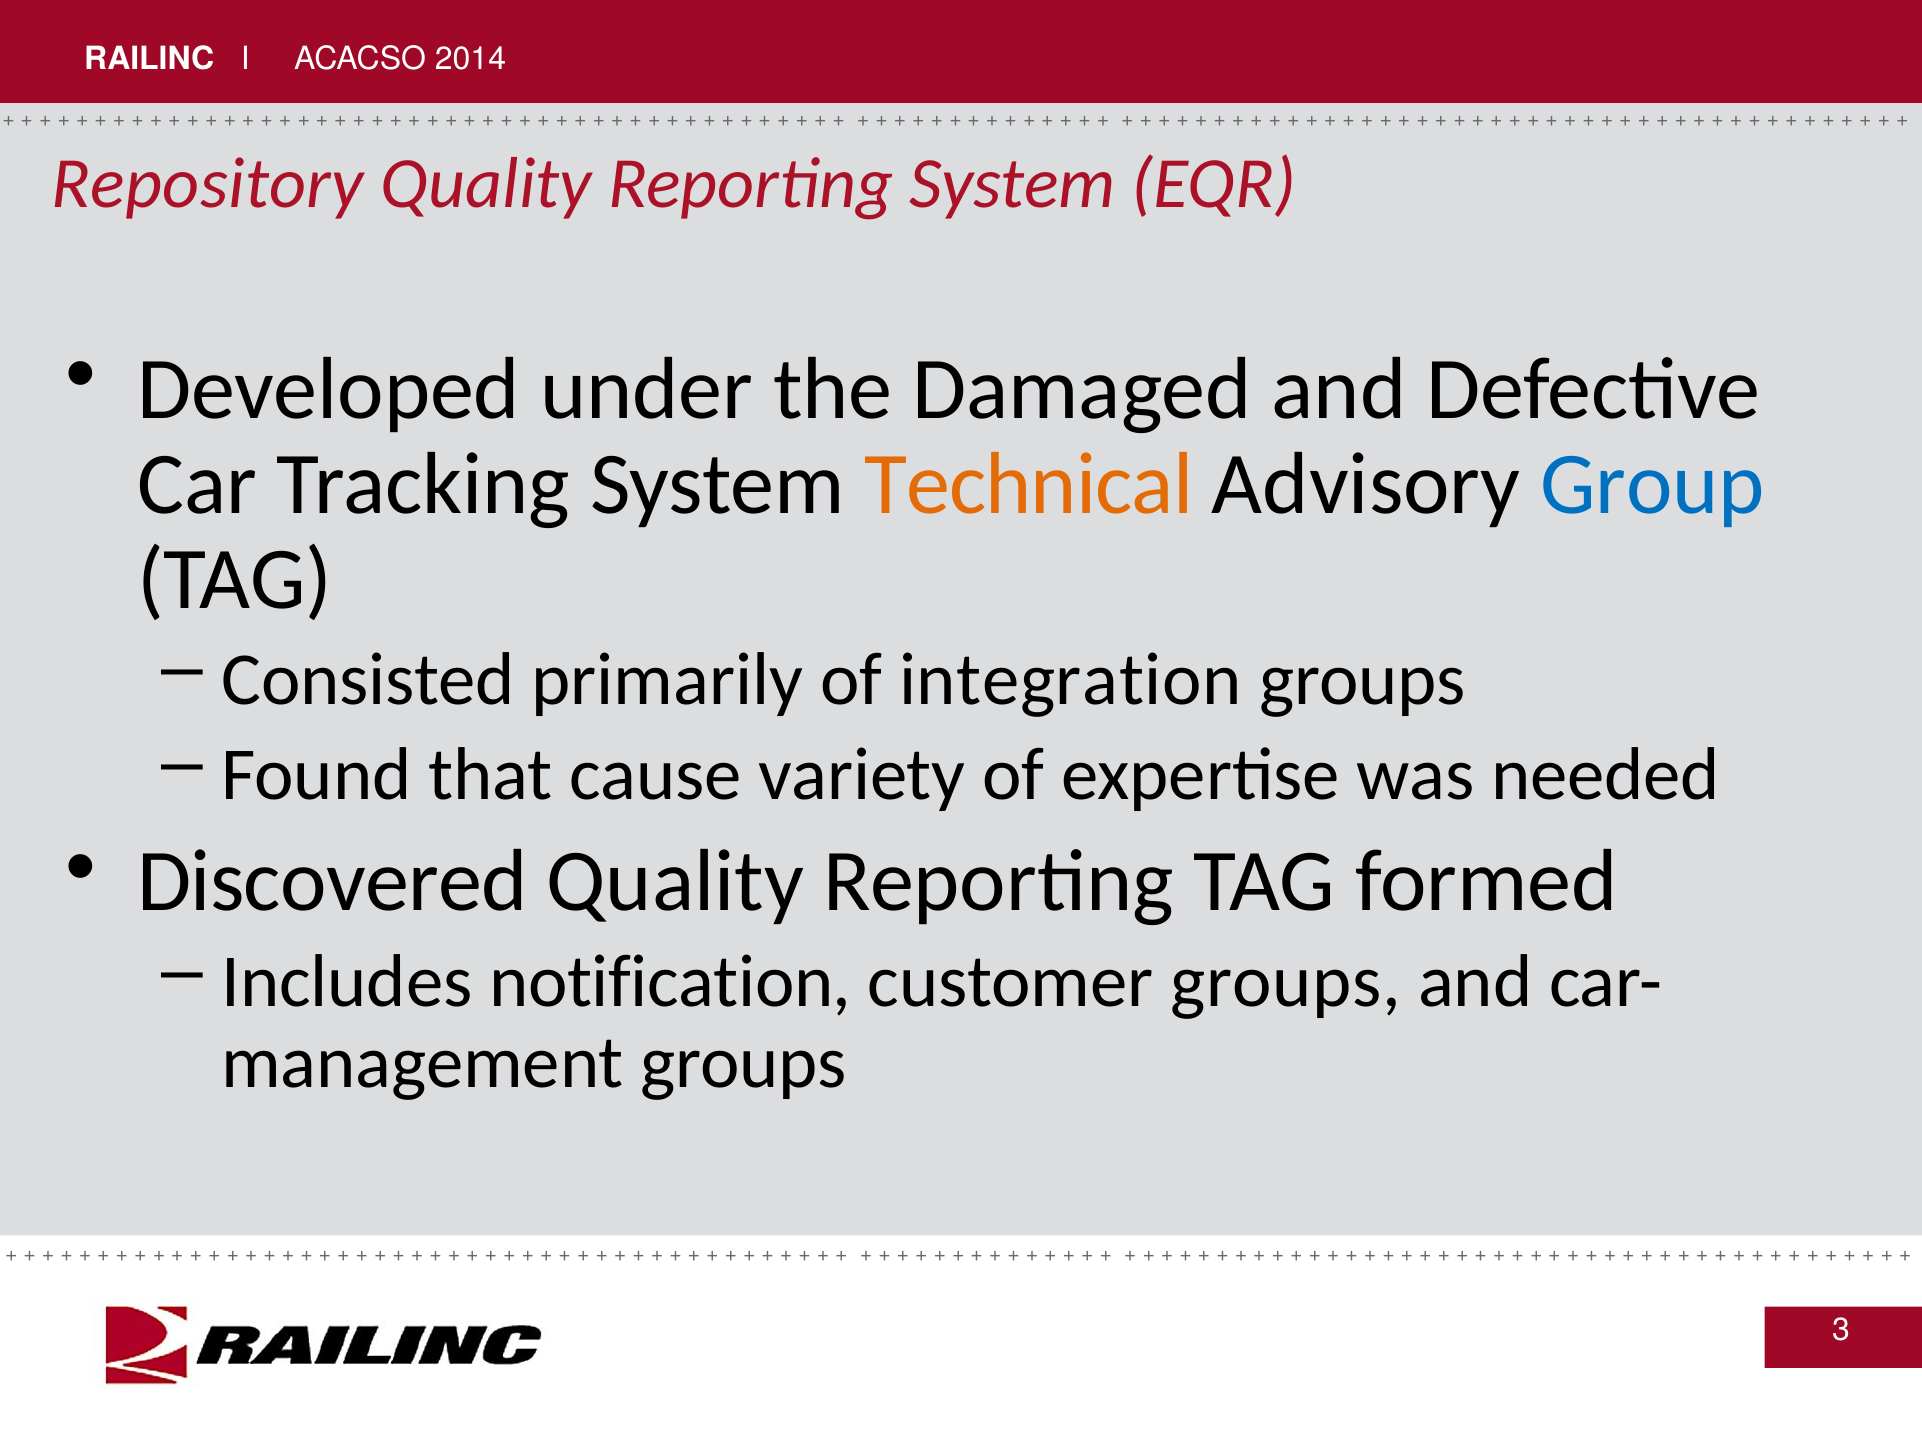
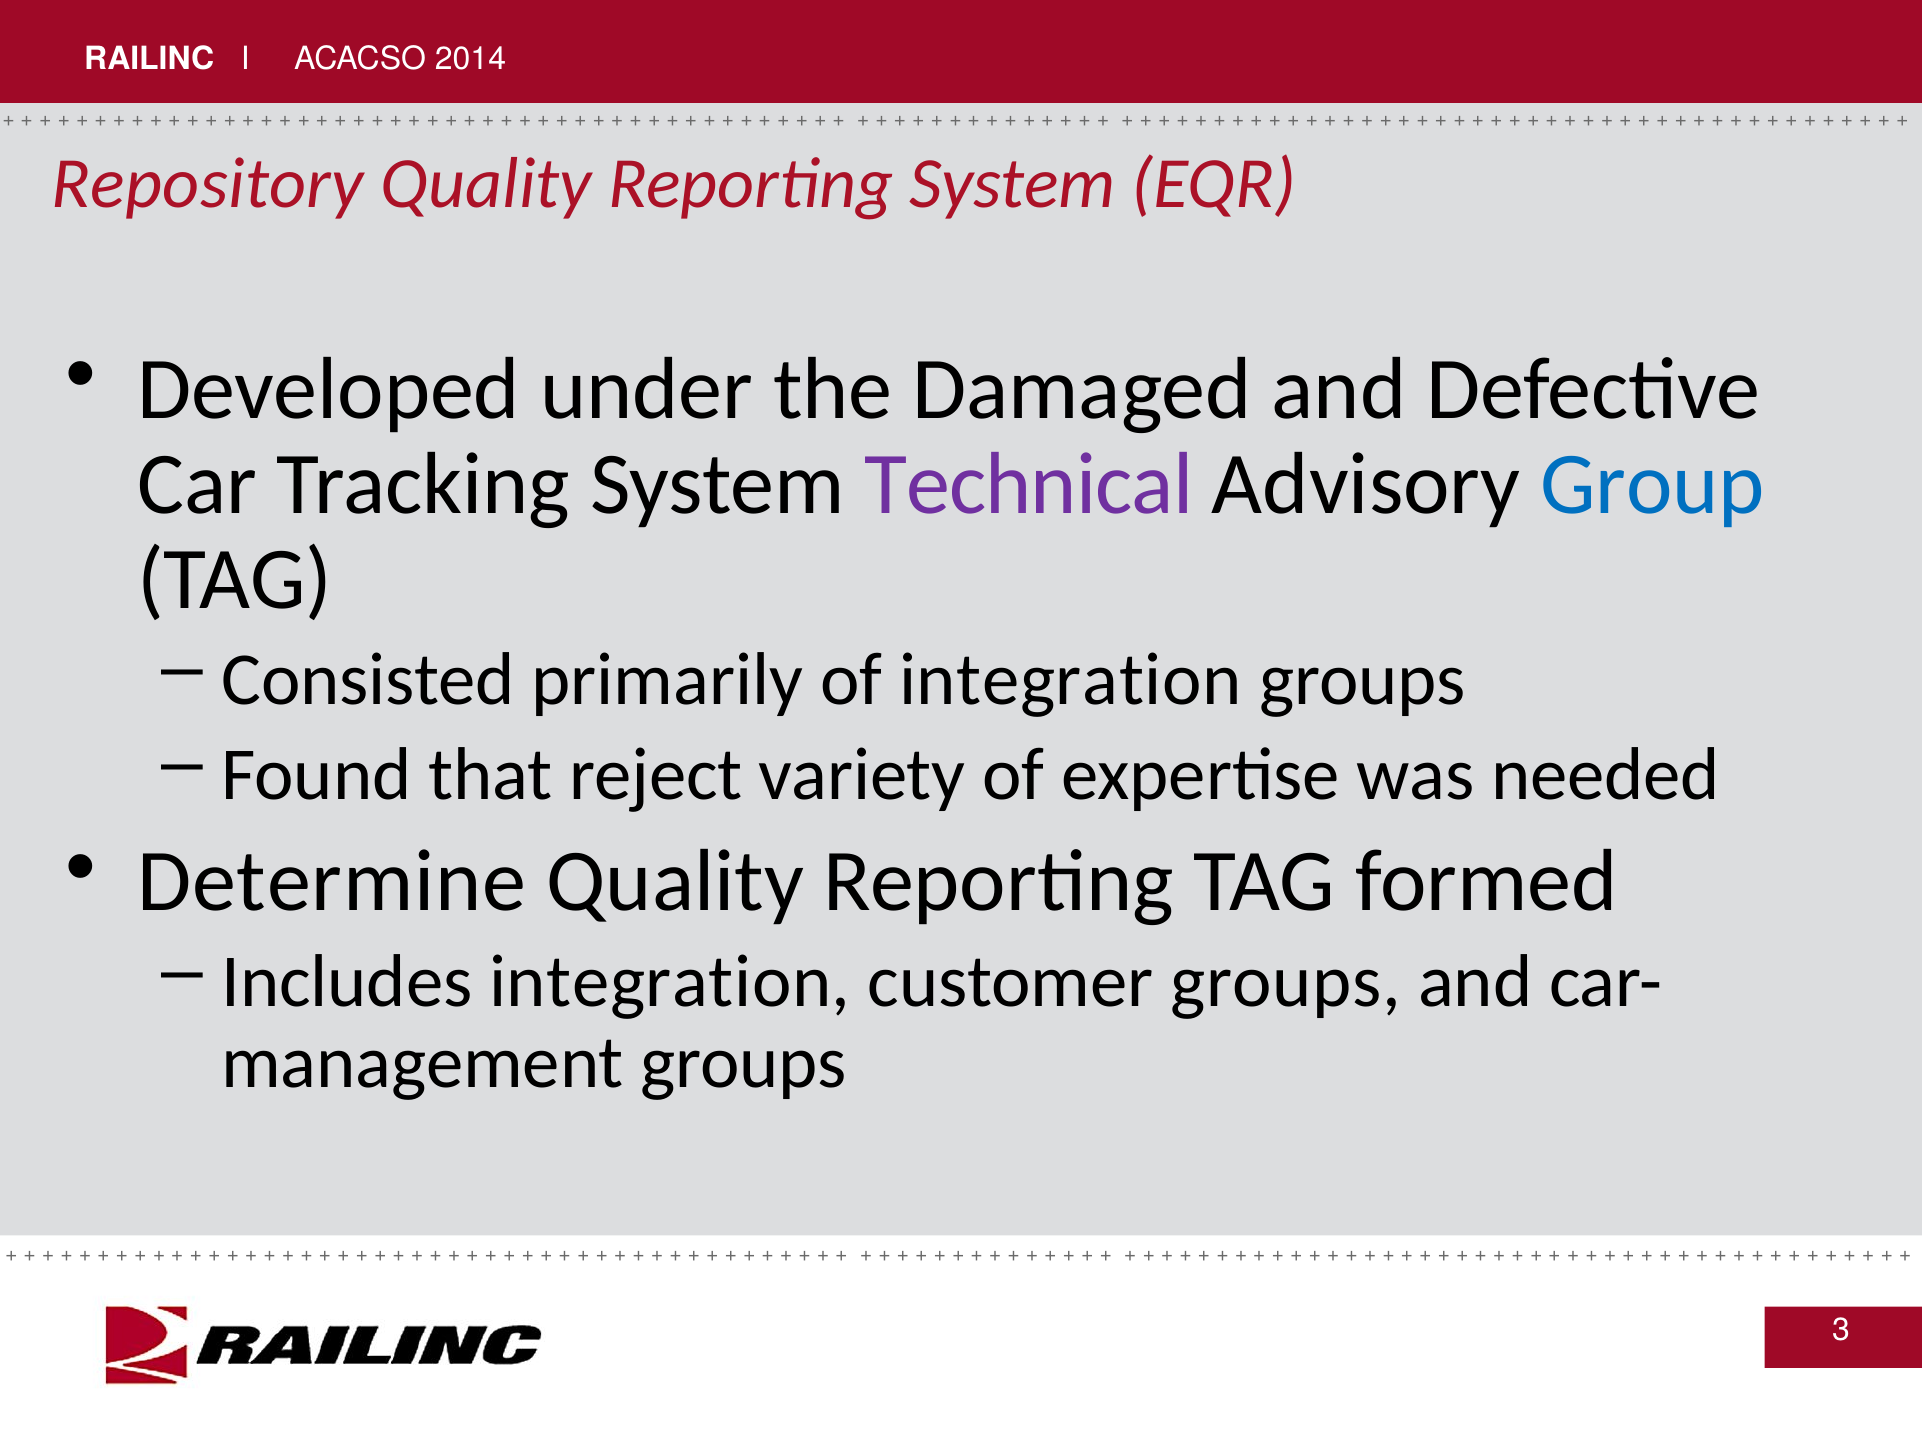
Technical colour: orange -> purple (1029, 484)
cause: cause -> reject (656, 775)
Discovered: Discovered -> Determine (332, 881)
Includes notification: notification -> integration (670, 982)
